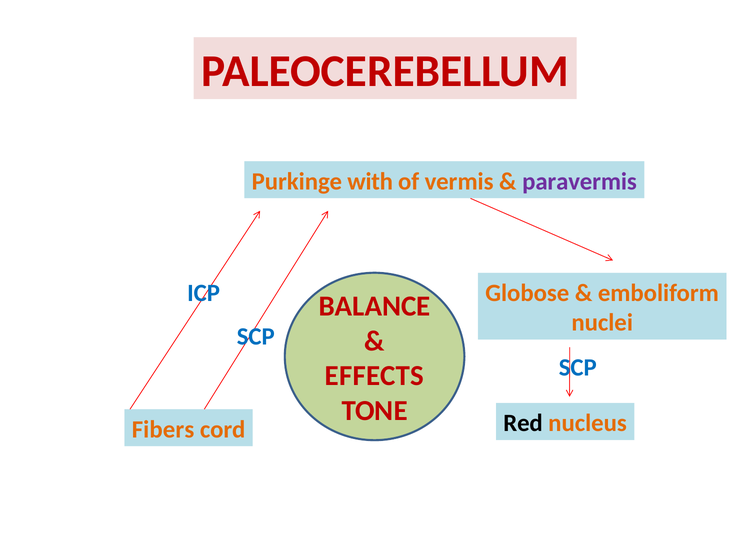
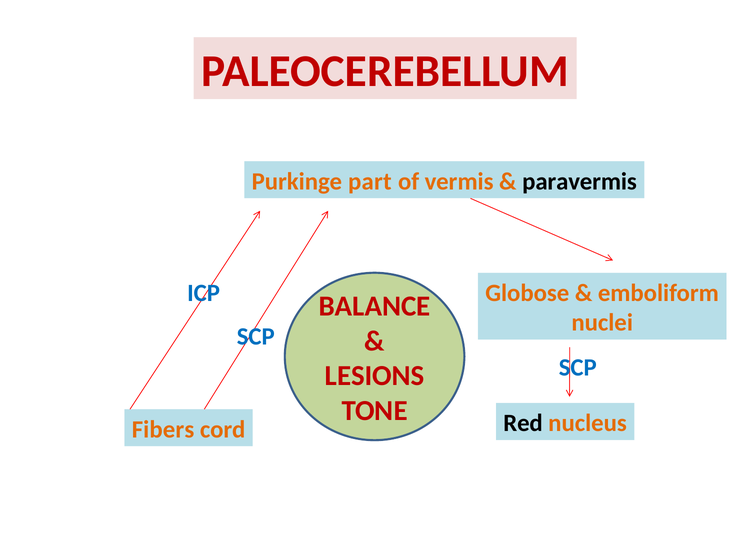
with: with -> part (370, 181)
paravermis colour: purple -> black (579, 181)
EFFECTS: EFFECTS -> LESIONS (375, 375)
